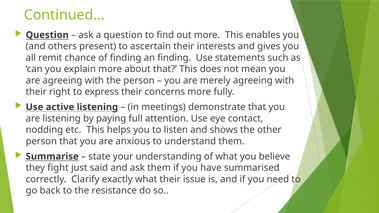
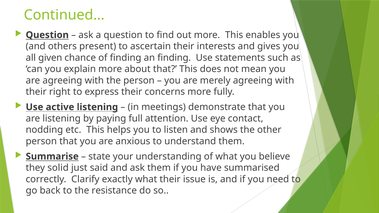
remit: remit -> given (50, 58)
fight: fight -> solid (58, 168)
